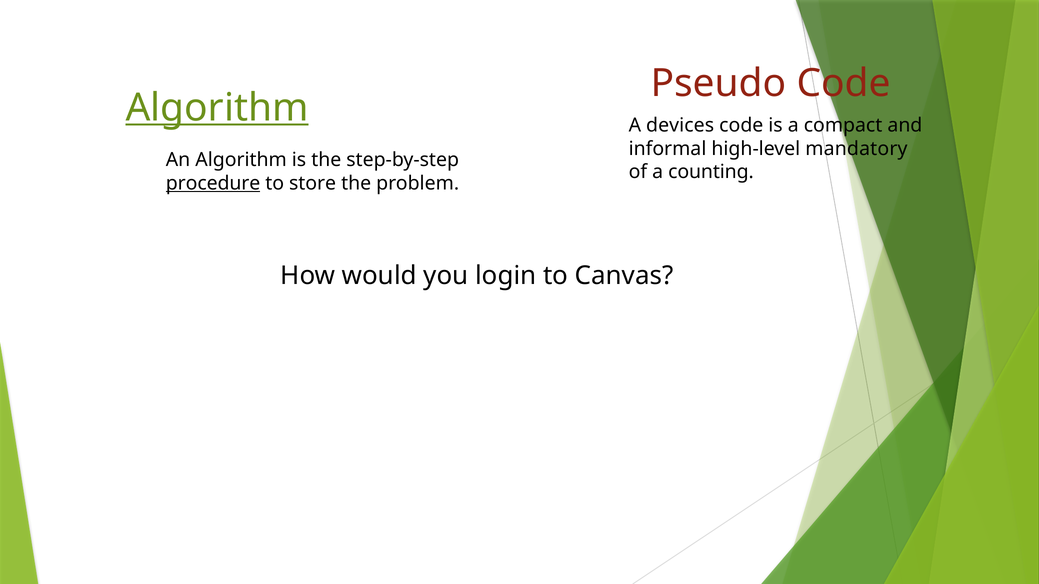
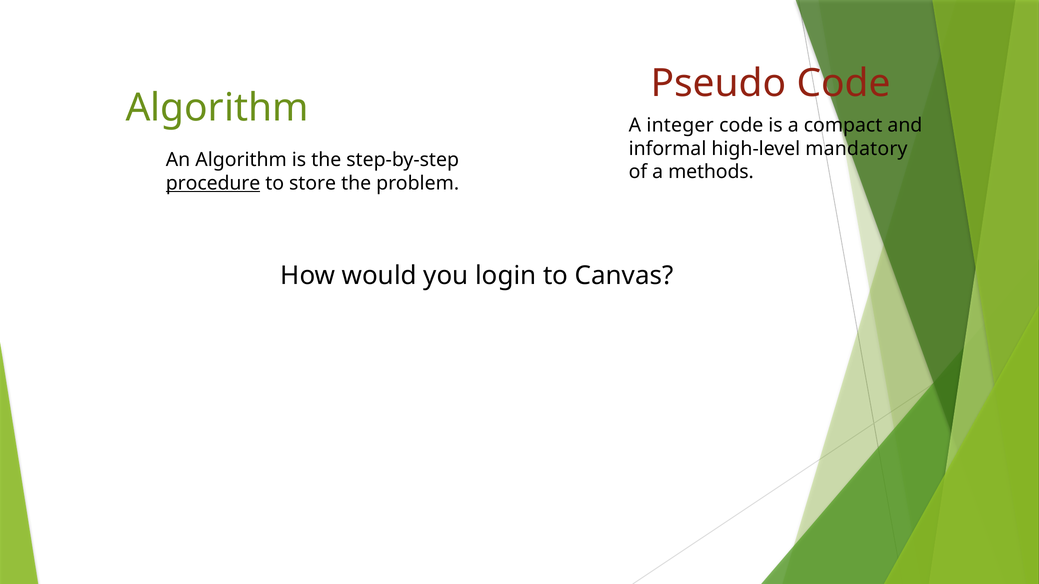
Algorithm underline: present -> none (217, 108)
devices: devices -> integer (680, 125)
counting: counting -> methods (711, 172)
